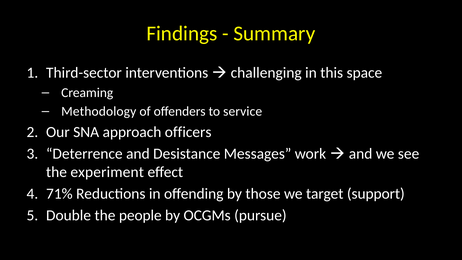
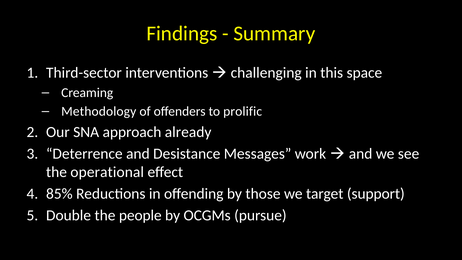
service: service -> prolific (243, 111)
officers: officers -> already (188, 132)
experiment: experiment -> operational (107, 172)
71%: 71% -> 85% (59, 194)
